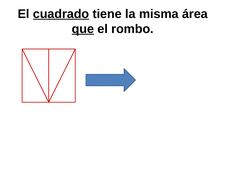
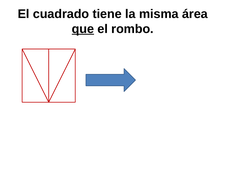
cuadrado underline: present -> none (61, 14)
